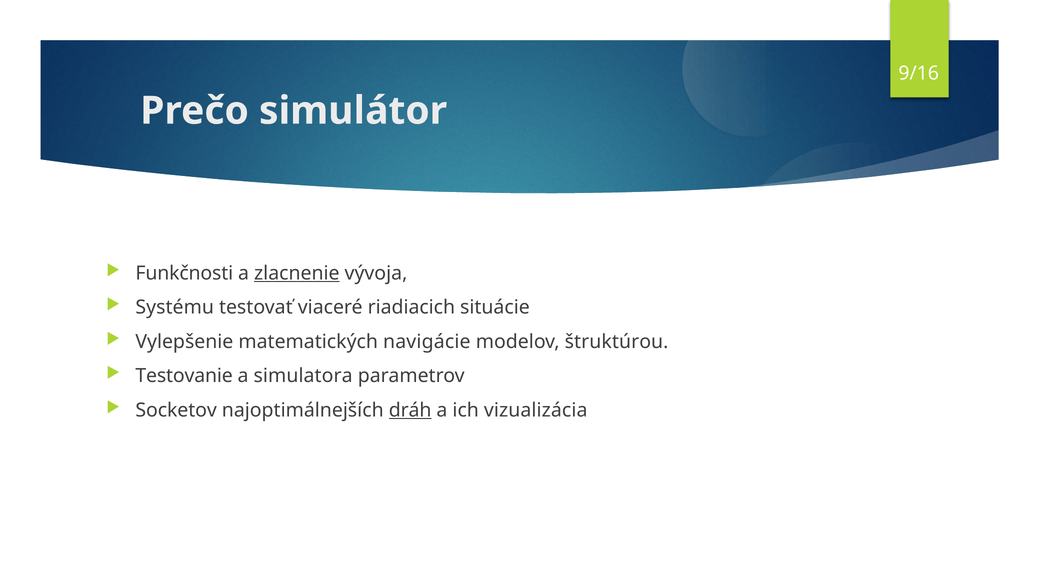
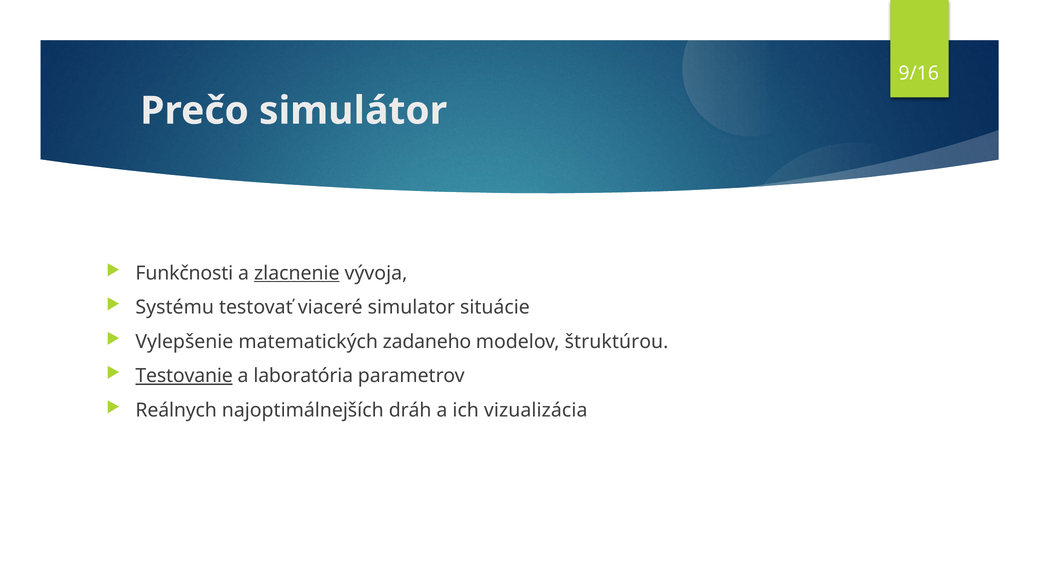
riadiacich: riadiacich -> simulator (411, 307)
navigácie: navigácie -> zadaneho (427, 342)
Testovanie underline: none -> present (184, 376)
simulatora: simulatora -> laboratória (303, 376)
Socketov: Socketov -> Reálnych (176, 410)
dráh underline: present -> none (410, 410)
